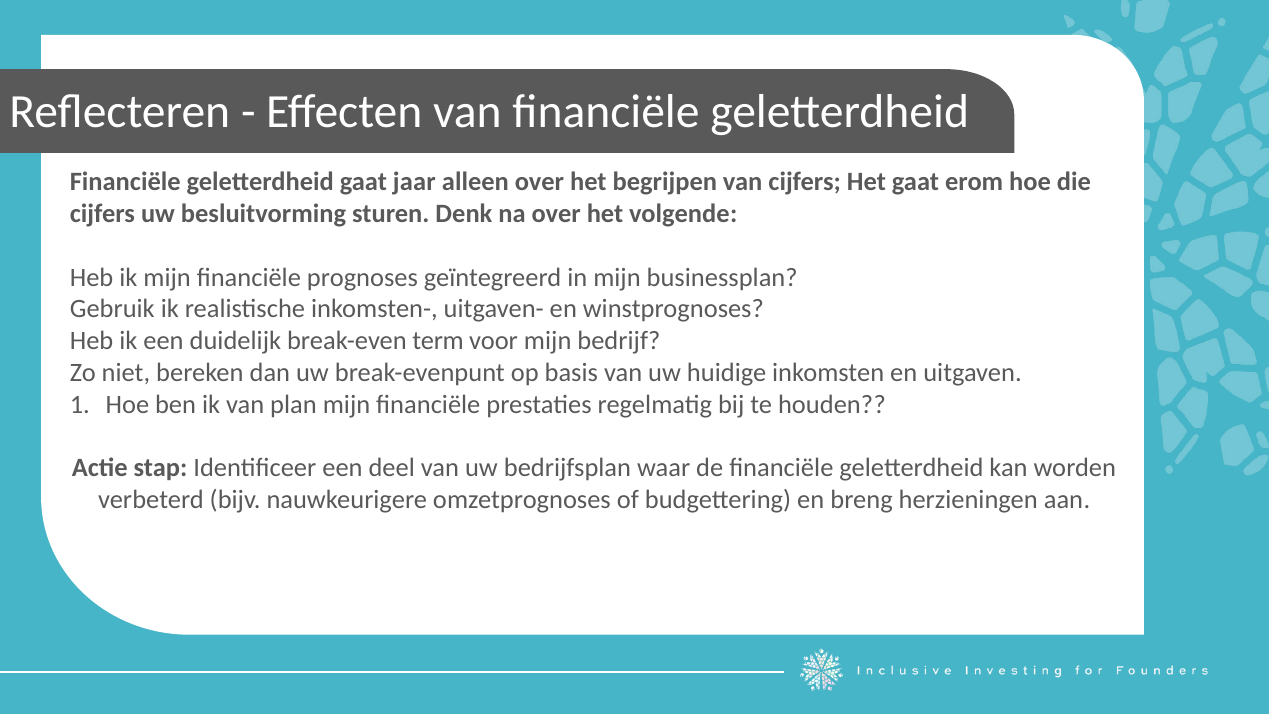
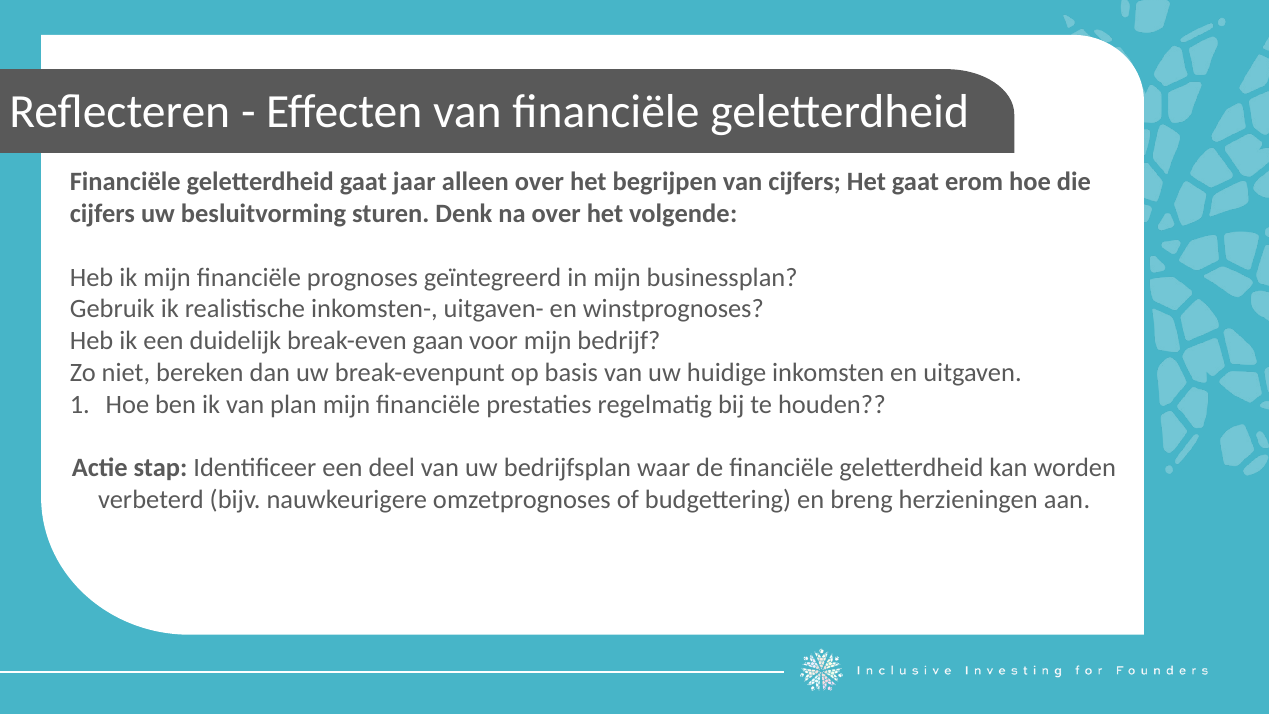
term: term -> gaan (438, 341)
